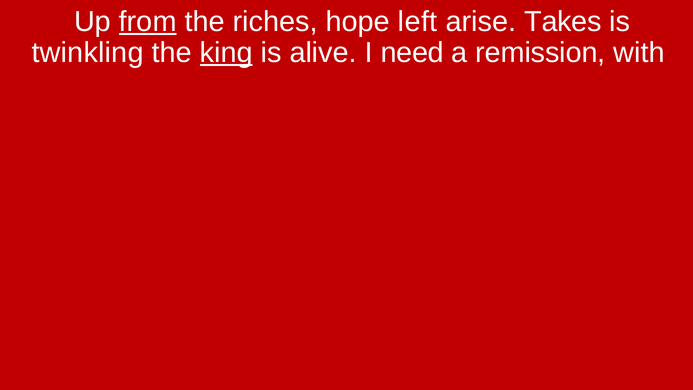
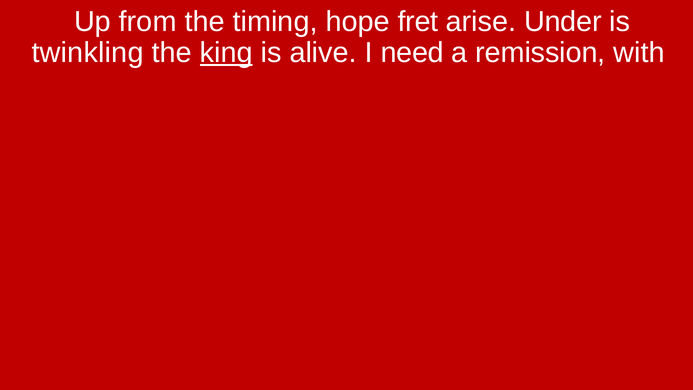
from underline: present -> none (148, 21)
riches: riches -> timing (275, 21)
left: left -> fret (418, 21)
Takes: Takes -> Under (563, 21)
